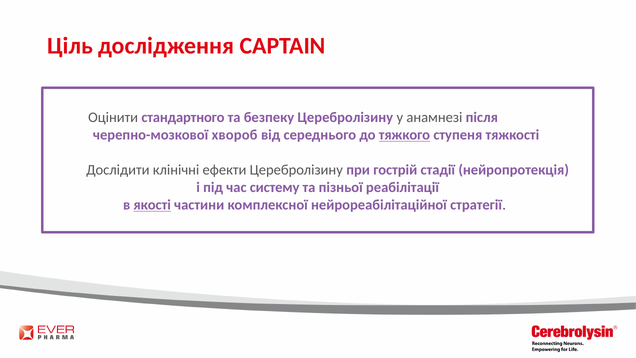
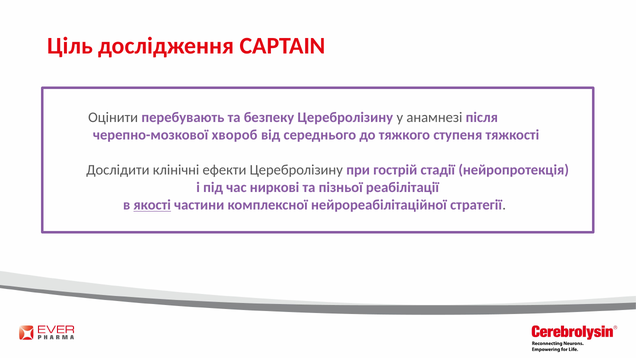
стандартного: стандартного -> перебувають (183, 117)
тяжкого underline: present -> none (404, 135)
систему: систему -> ниркові (275, 187)
